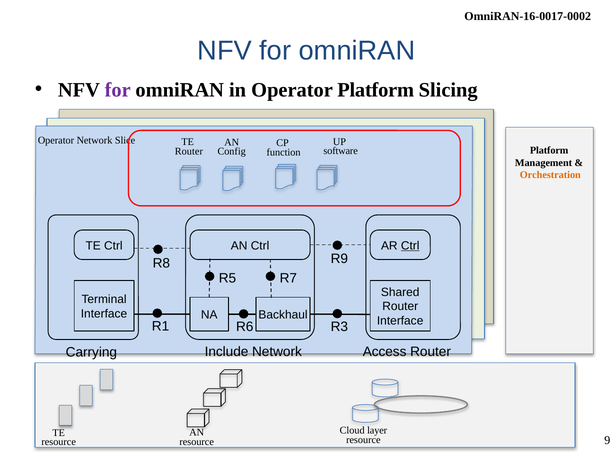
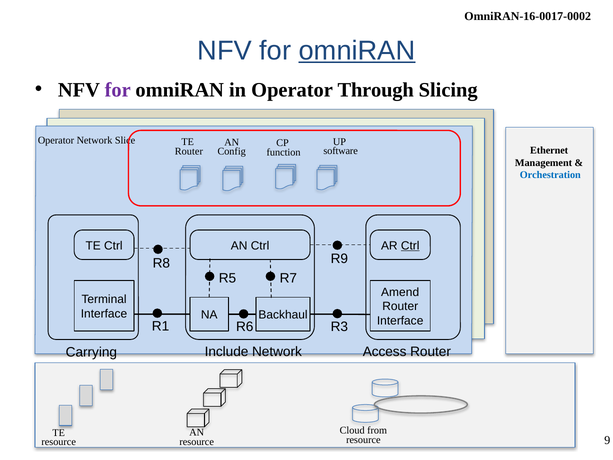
omniRAN underline: none -> present (357, 51)
Operator Platform: Platform -> Through (376, 90)
Config Platform: Platform -> Ethernet (549, 150)
Orchestration colour: orange -> blue (550, 175)
Shared: Shared -> Amend (400, 292)
layer: layer -> from (377, 430)
